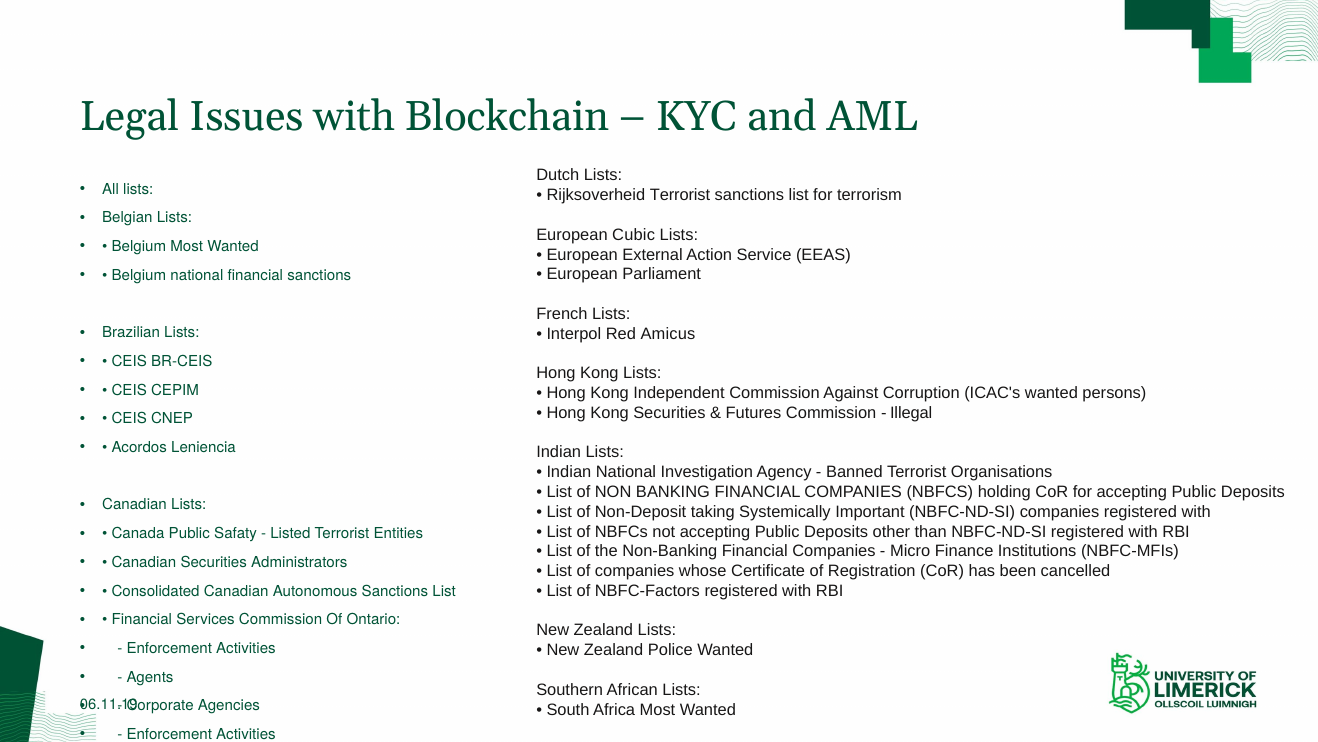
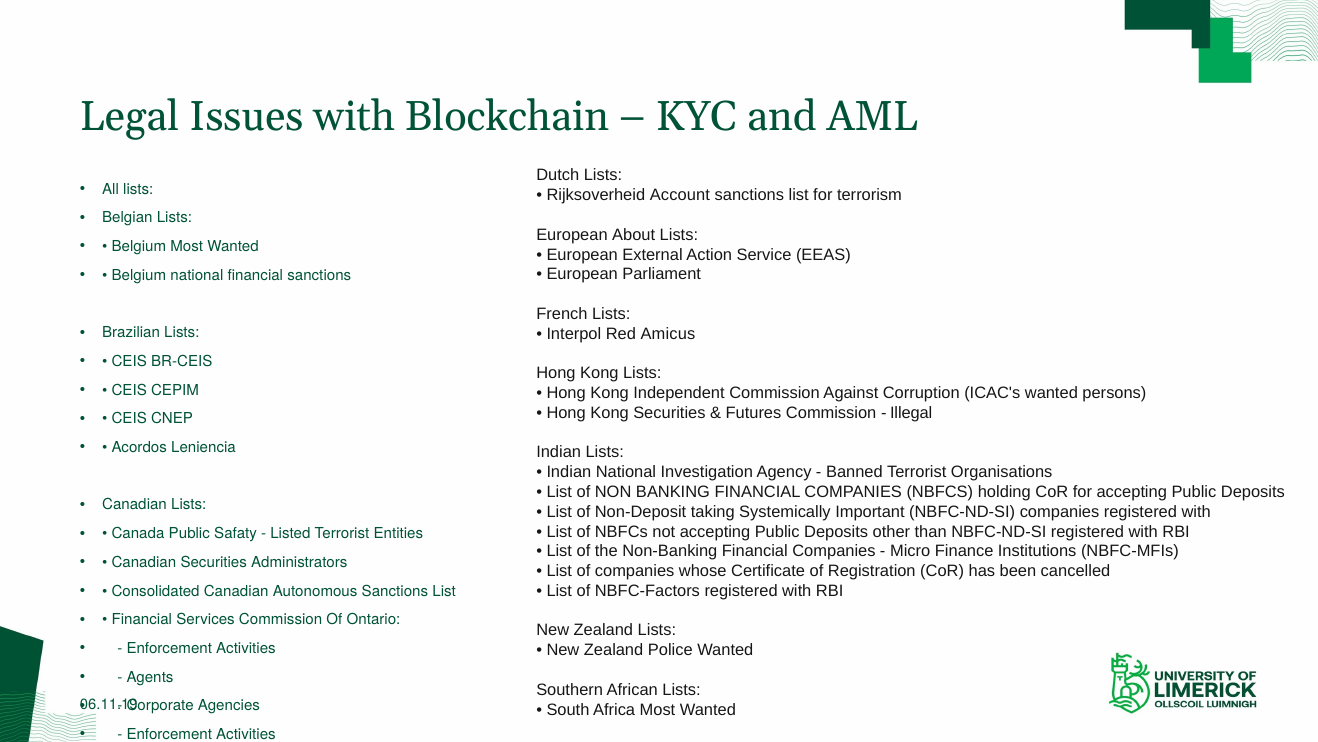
Rijksoverheid Terrorist: Terrorist -> Account (680, 195)
Cubic: Cubic -> About (634, 235)
